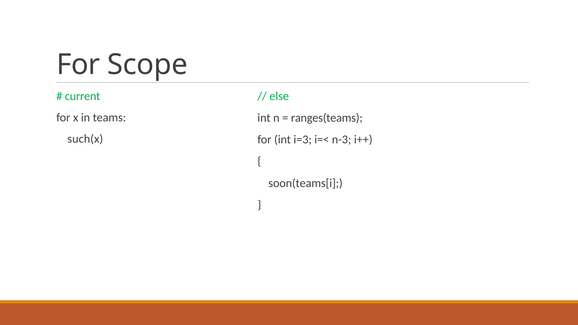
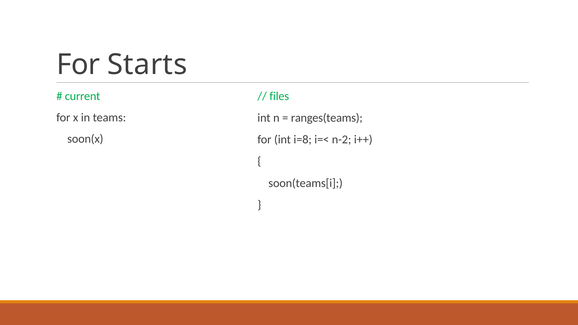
Scope: Scope -> Starts (147, 65)
else: else -> files (279, 96)
such(x: such(x -> soon(x (85, 139)
i=3: i=3 -> i=8 (303, 140)
n-3: n-3 -> n-2 (342, 140)
